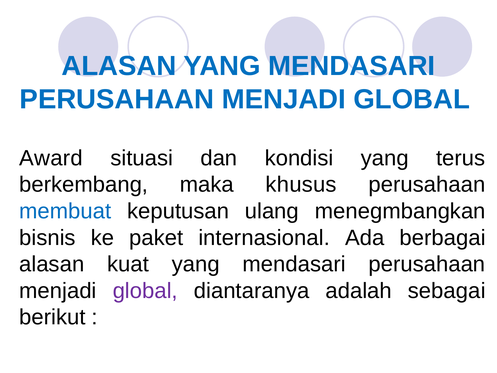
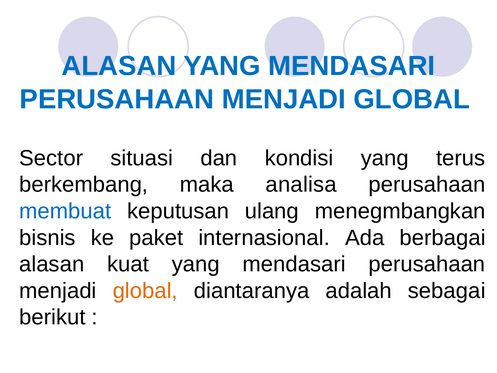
Award: Award -> Sector (51, 158)
khusus: khusus -> analisa (301, 185)
global colour: purple -> orange (145, 291)
